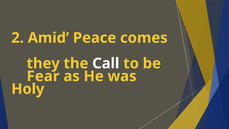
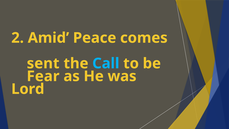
they: they -> sent (43, 63)
Call colour: white -> light blue (106, 63)
Holy: Holy -> Lord (28, 89)
